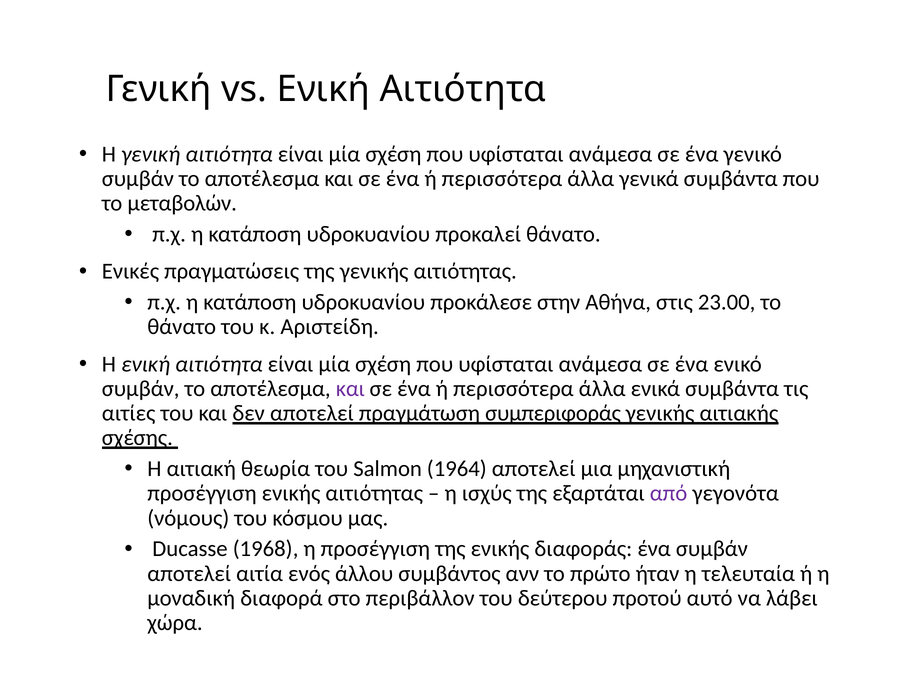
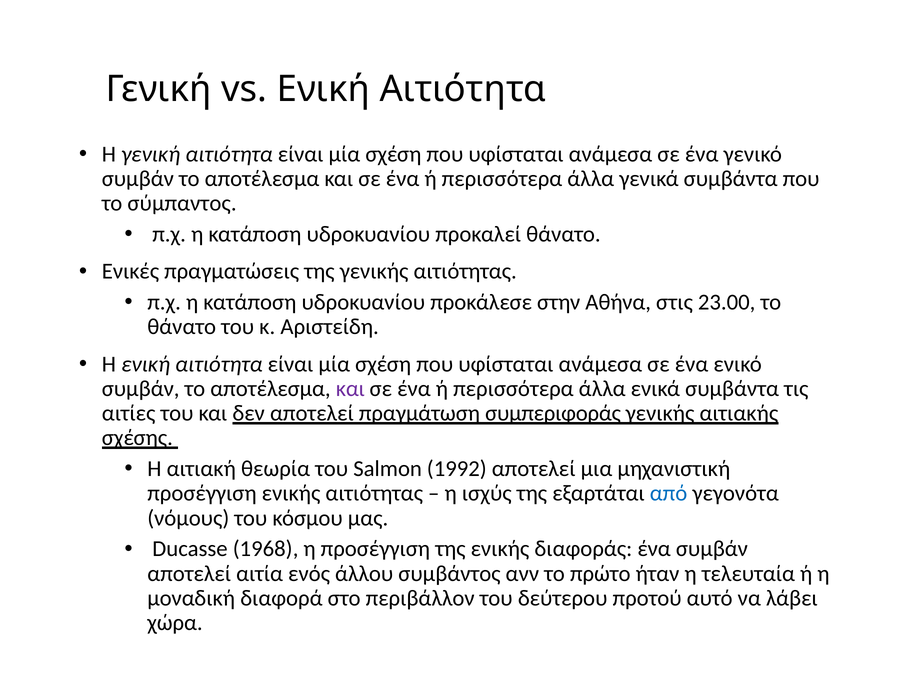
μεταβολών: μεταβολών -> σύμπαντος (182, 203)
1964: 1964 -> 1992 (457, 468)
από colour: purple -> blue (669, 493)
